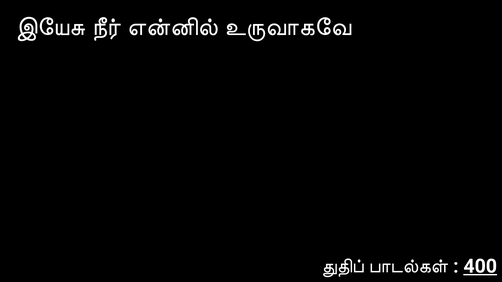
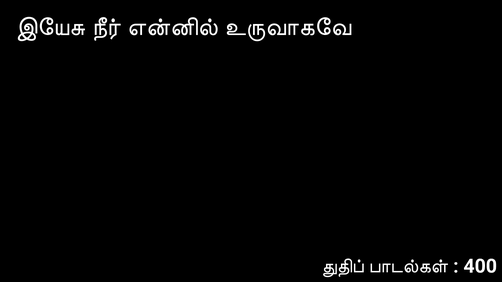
400 underline: present -> none (480, 267)
